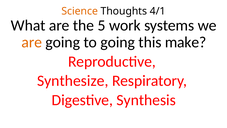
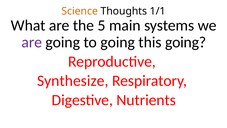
4/1: 4/1 -> 1/1 (158, 11)
work: work -> main (125, 25)
are colour: orange -> purple (32, 42)
this make: make -> going (186, 42)
Synthesis: Synthesis -> Nutrients (146, 100)
